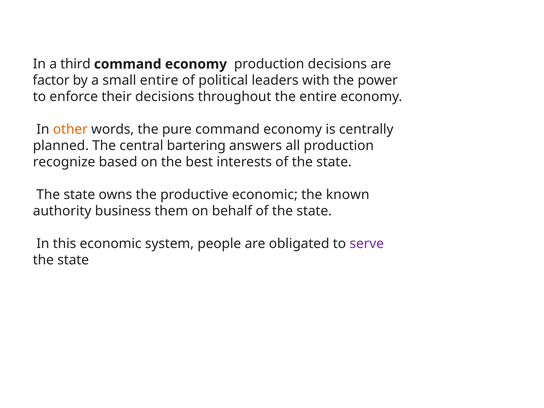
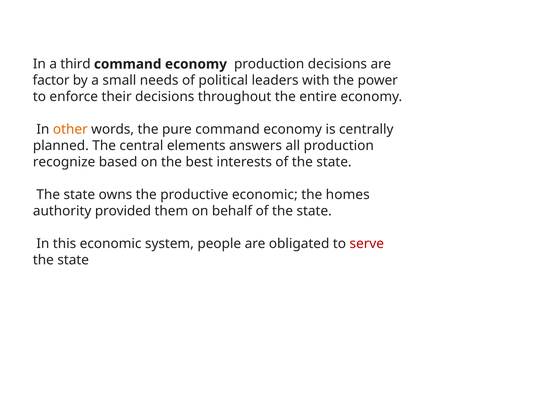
small entire: entire -> needs (159, 80)
bartering: bartering -> elements (196, 146)
known: known -> homes (348, 195)
business: business -> provided (123, 211)
serve colour: purple -> red (367, 244)
